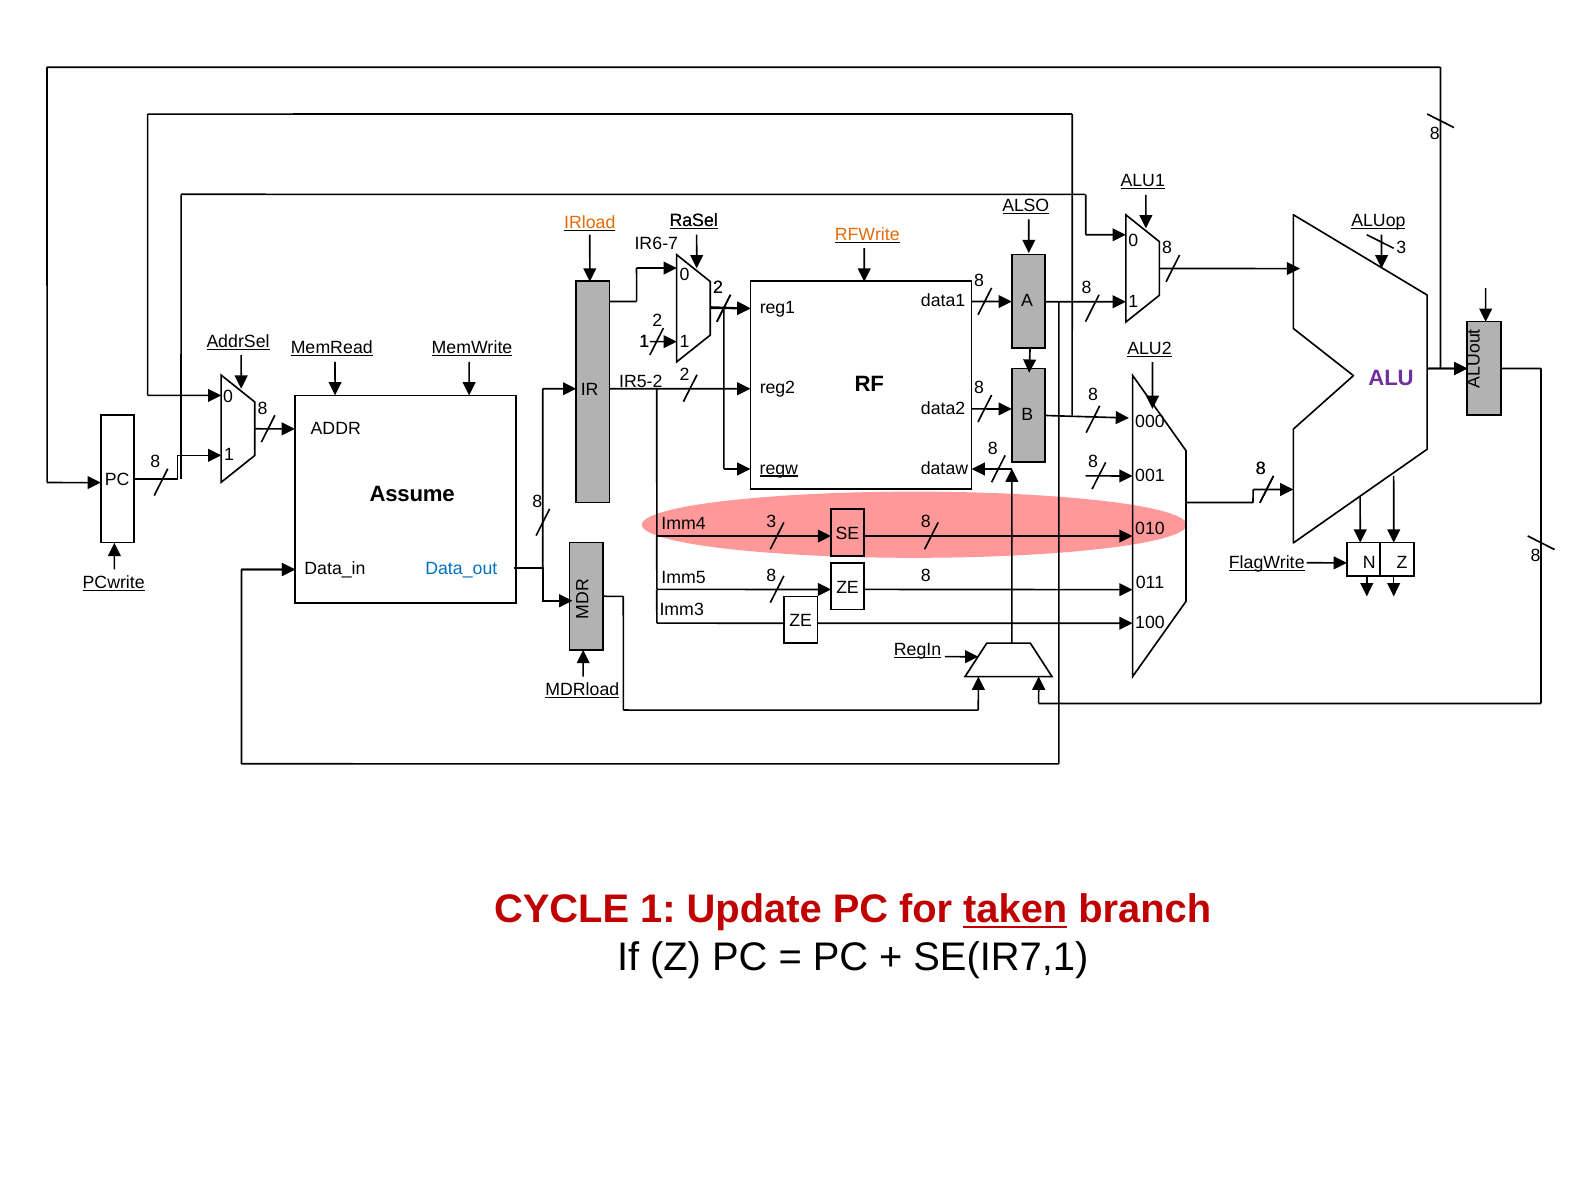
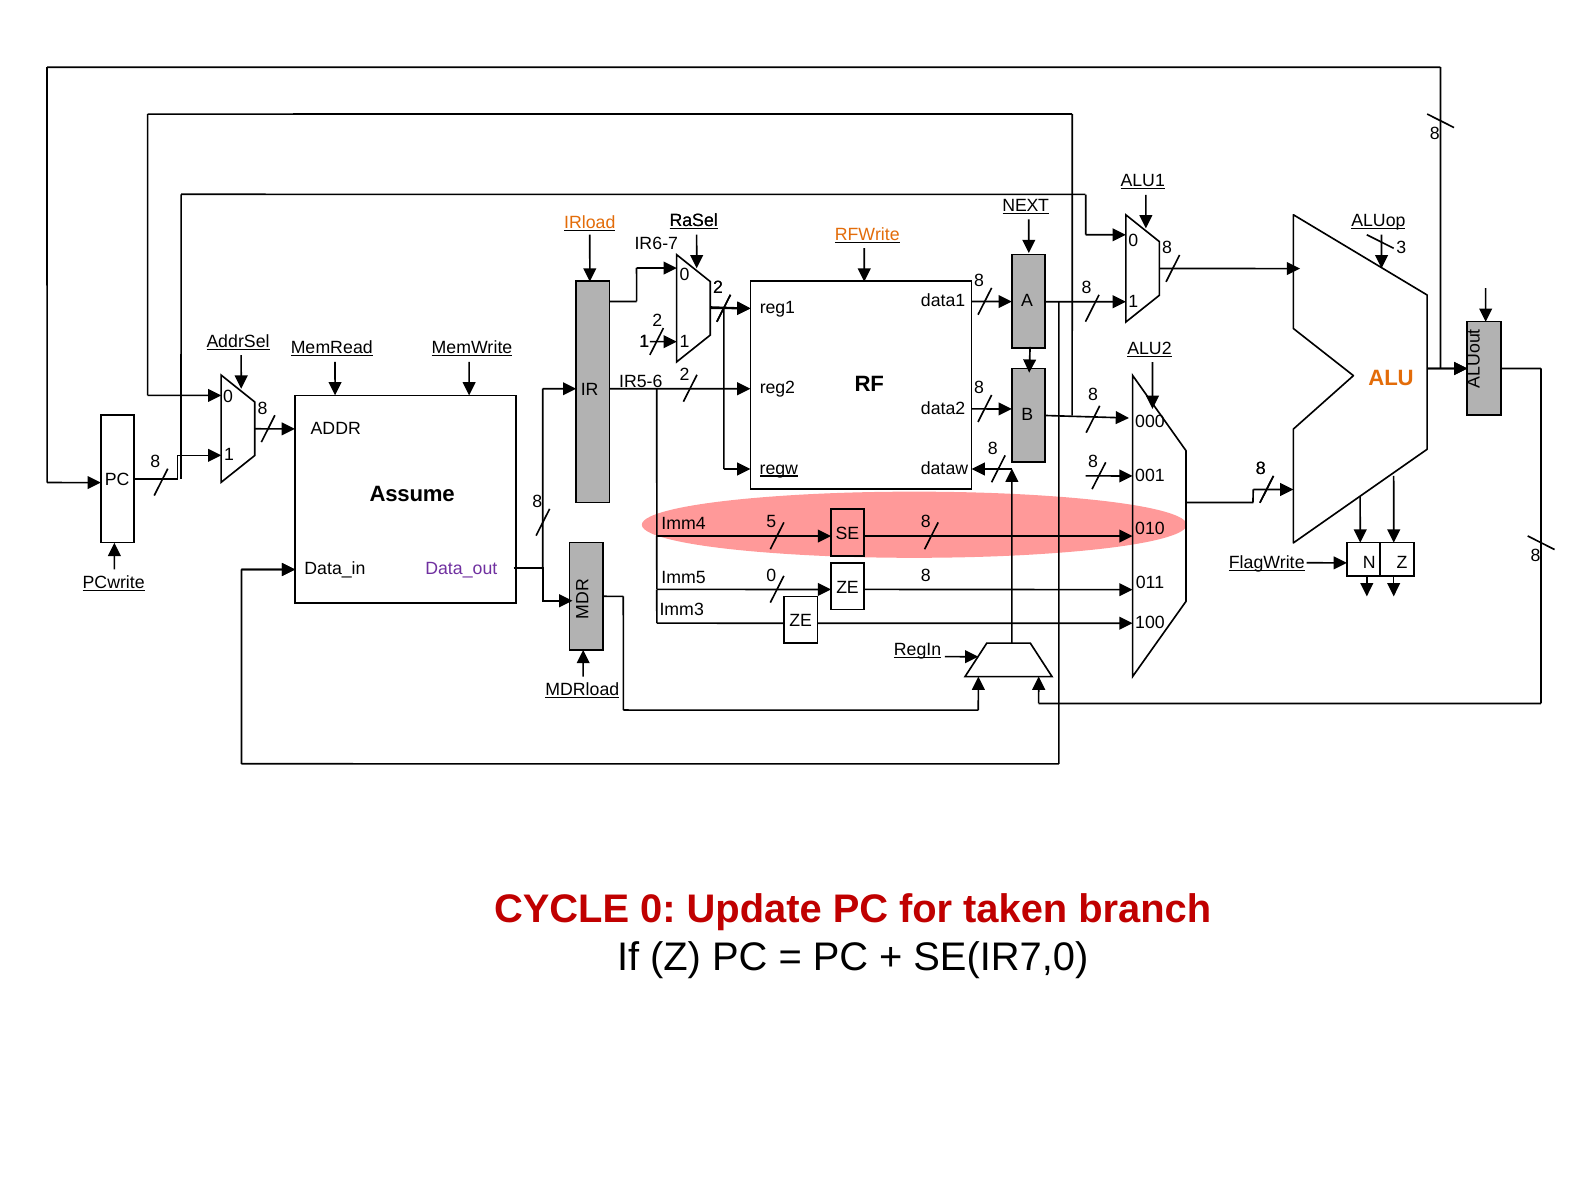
ALSO: ALSO -> NEXT (1026, 206)
ALU colour: purple -> orange (1391, 378)
IR5-2: IR5-2 -> IR5-6 (641, 382)
Imm4 3: 3 -> 5 (771, 522)
Data_out colour: blue -> purple (461, 569)
Imm5 8: 8 -> 0 (771, 576)
CYCLE 1: 1 -> 0 (658, 910)
taken underline: present -> none (1015, 910)
SE(IR7,1: SE(IR7,1 -> SE(IR7,0 (1001, 958)
